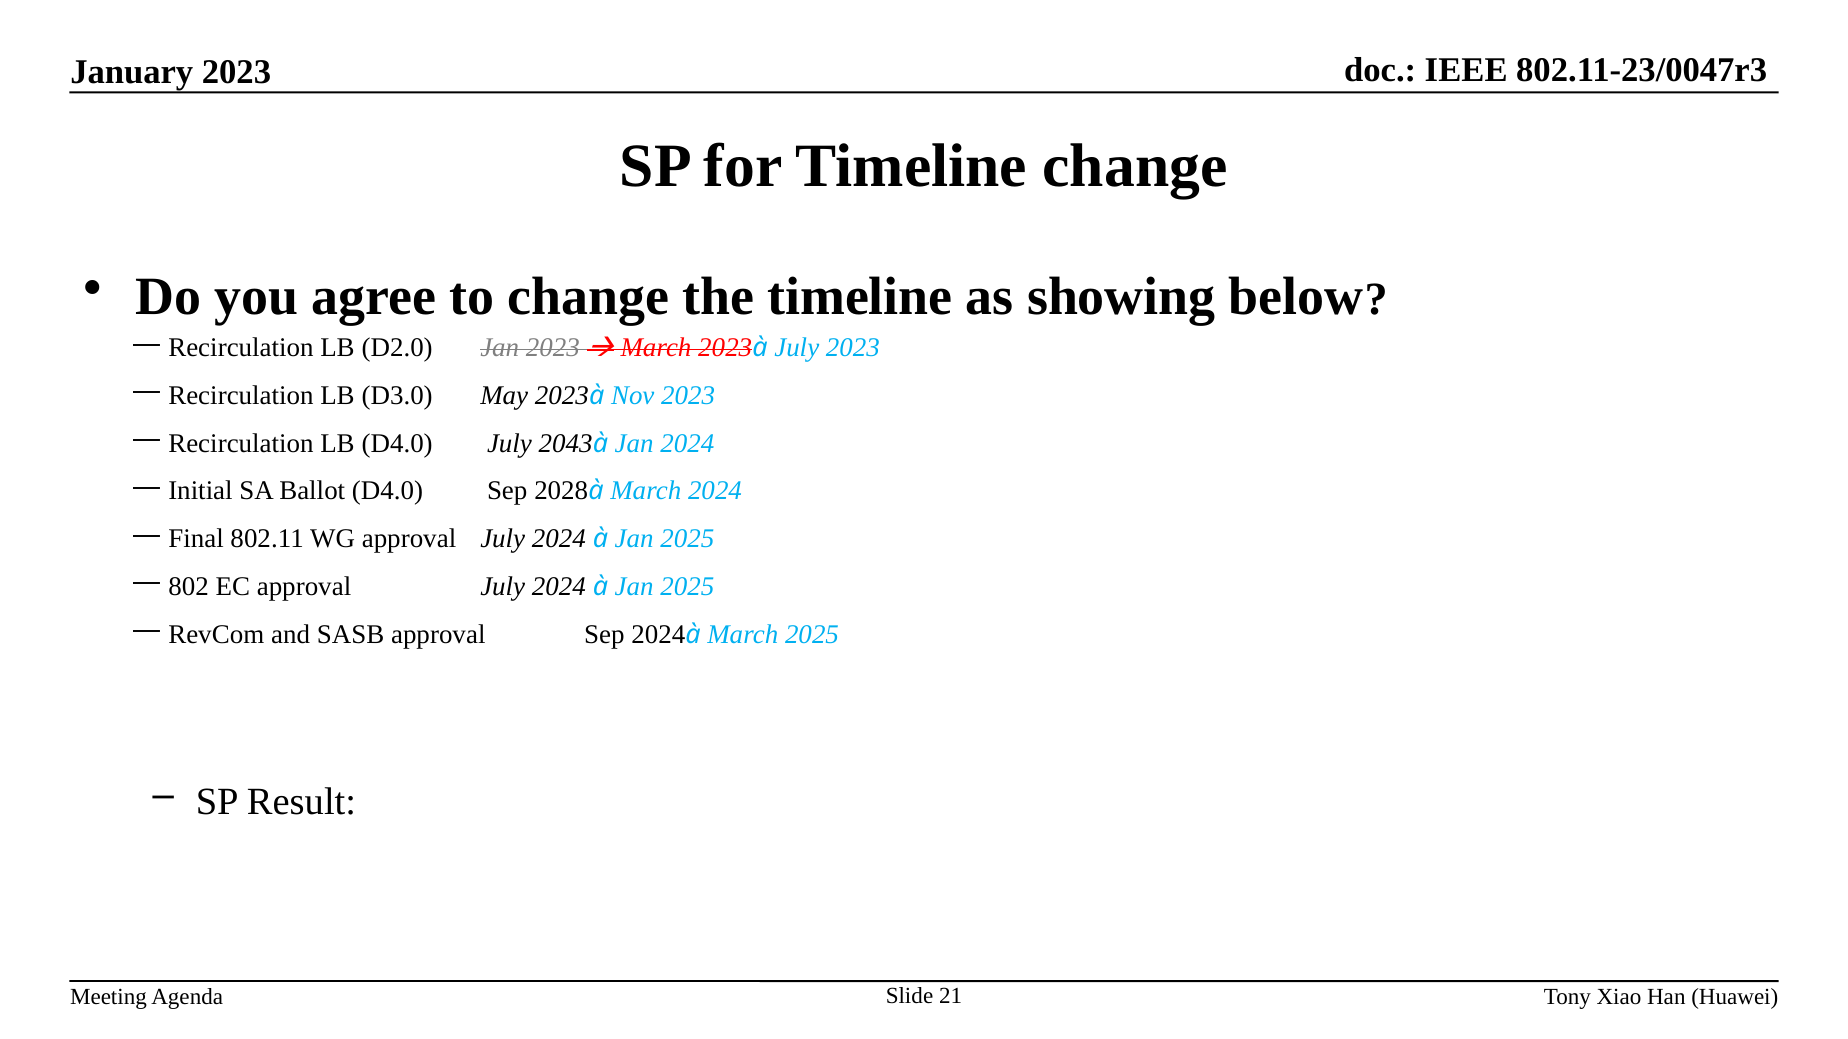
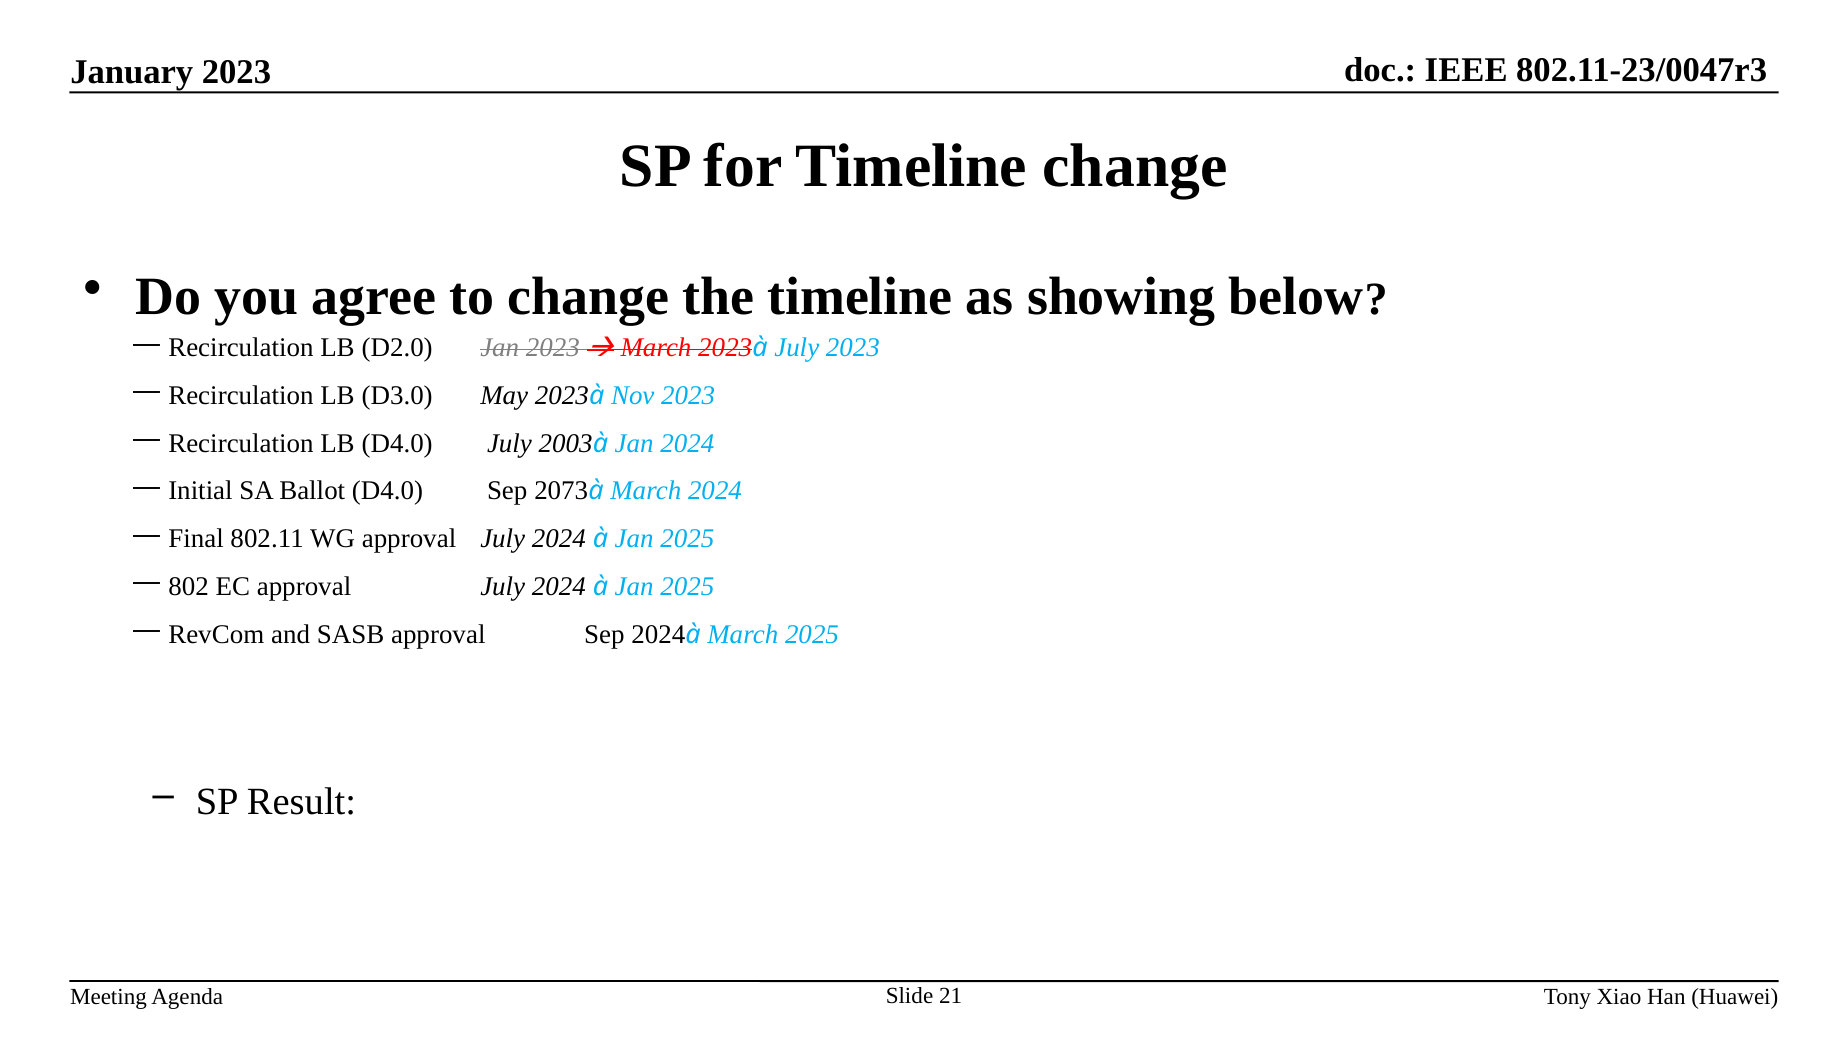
2043: 2043 -> 2003 (566, 443)
2028: 2028 -> 2073 (561, 491)
